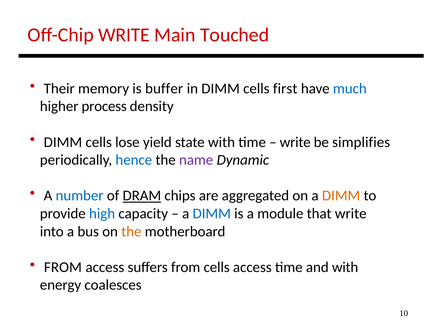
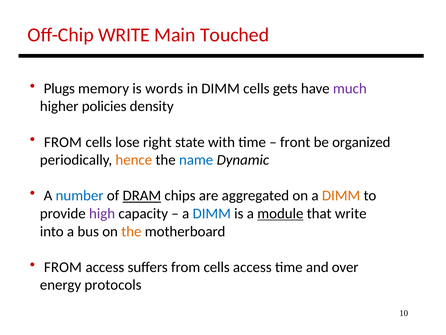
Their: Their -> Plugs (59, 88)
buffer: buffer -> words (164, 88)
first: first -> gets (285, 88)
much colour: blue -> purple (350, 88)
process: process -> policies (104, 106)
DIMM: DIMM -> FROM (63, 142)
yield: yield -> right (157, 142)
write: write -> front (295, 142)
simplifies: simplifies -> organized (361, 142)
hence colour: blue -> orange (134, 160)
name colour: purple -> blue (196, 160)
high colour: blue -> purple (102, 213)
module underline: none -> present (280, 213)
and with: with -> over (345, 267)
coalesces: coalesces -> protocols (113, 285)
